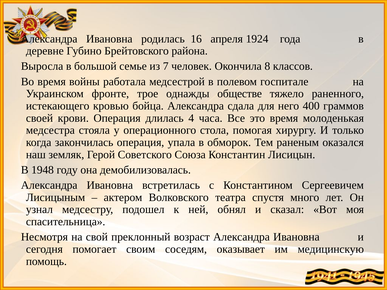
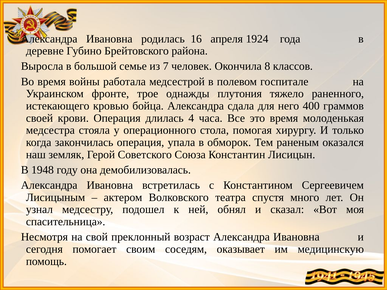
обществе: обществе -> плутония (240, 94)
